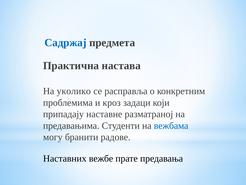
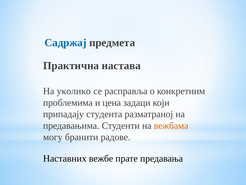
кроз: кроз -> цена (112, 102)
наставне: наставне -> студента (104, 114)
вежбама colour: blue -> orange (171, 125)
